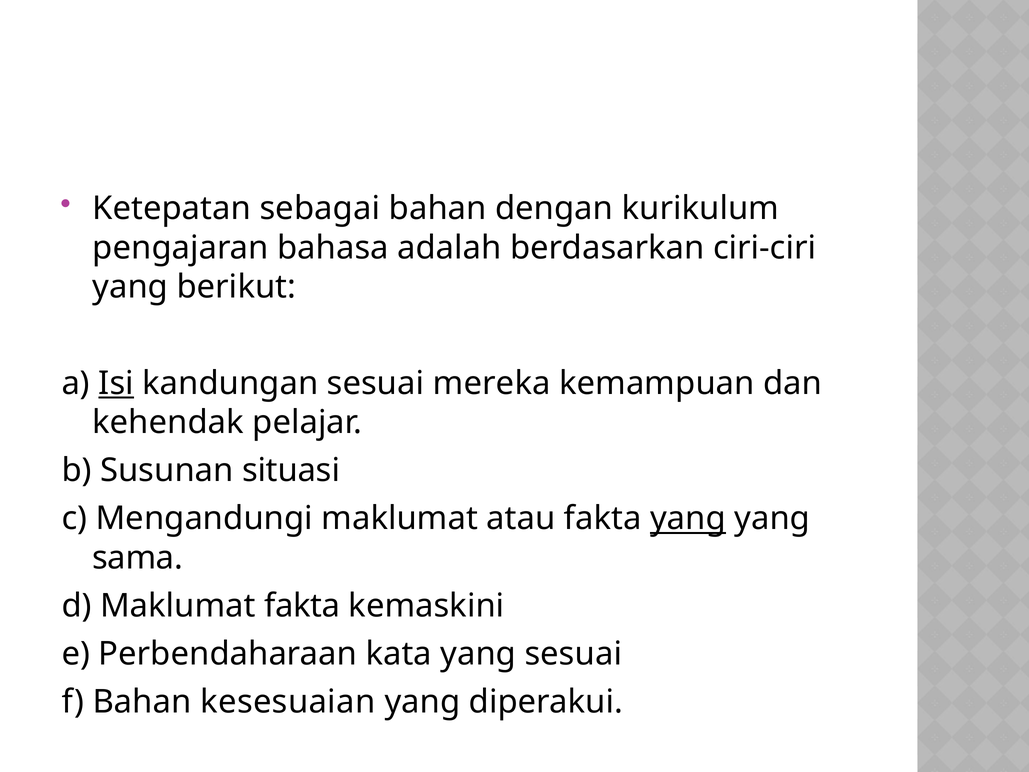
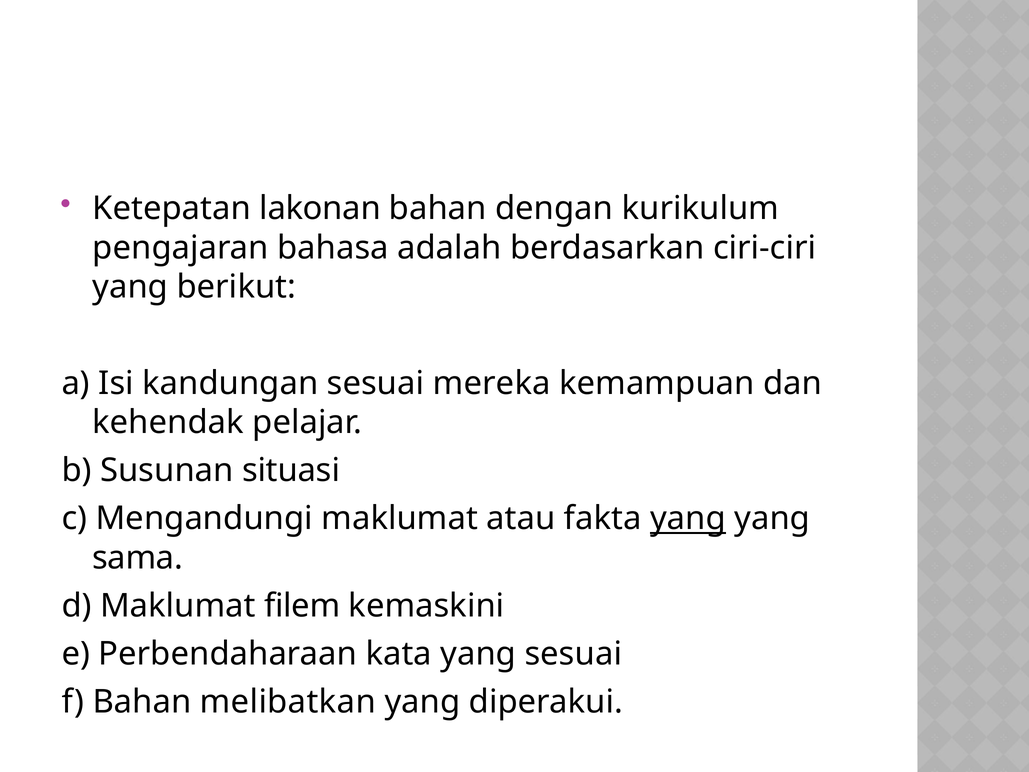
sebagai: sebagai -> lakonan (320, 208)
Isi underline: present -> none (116, 383)
Maklumat fakta: fakta -> filem (302, 606)
kesesuaian: kesesuaian -> melibatkan (288, 702)
